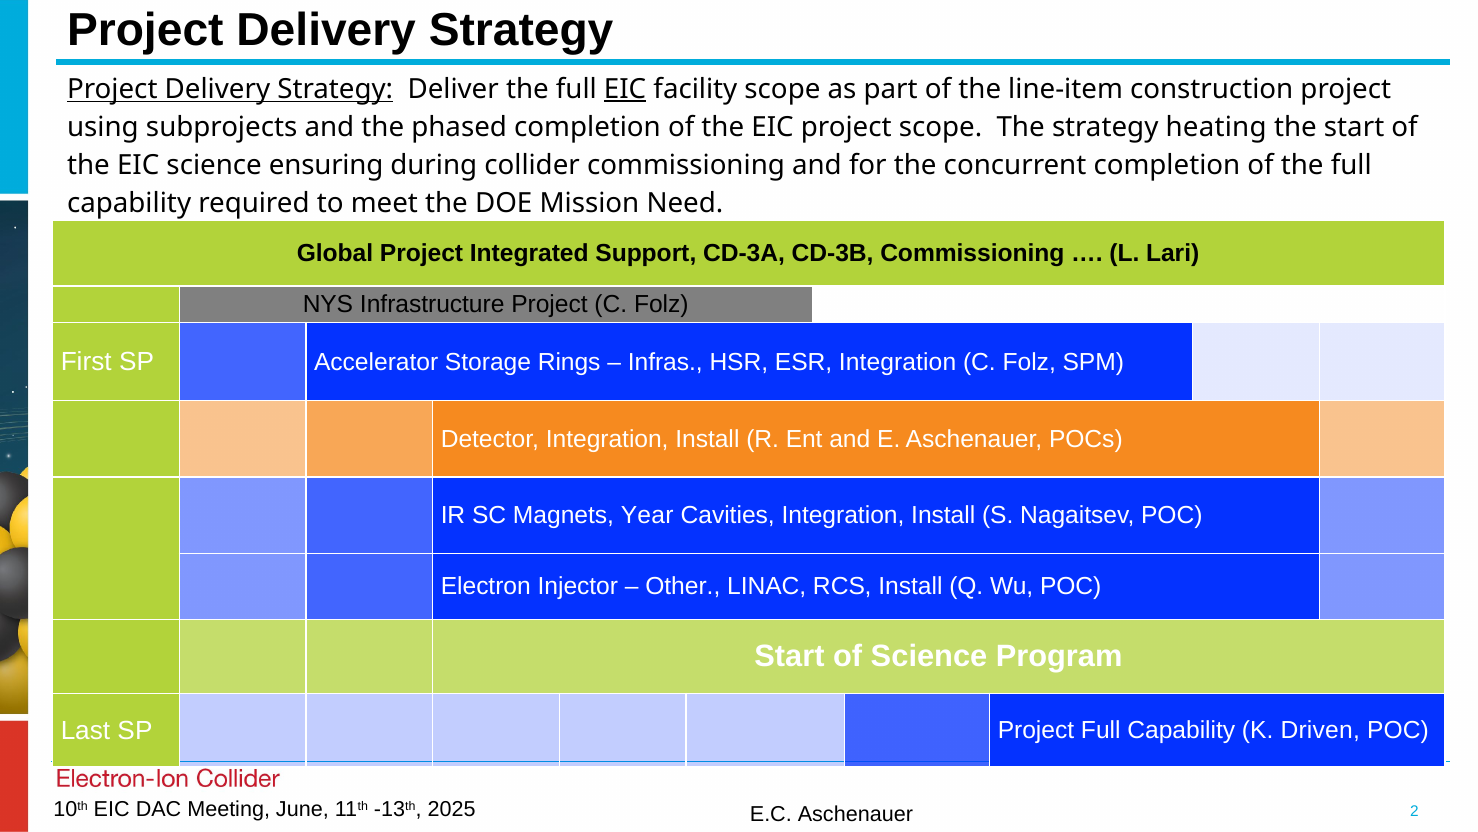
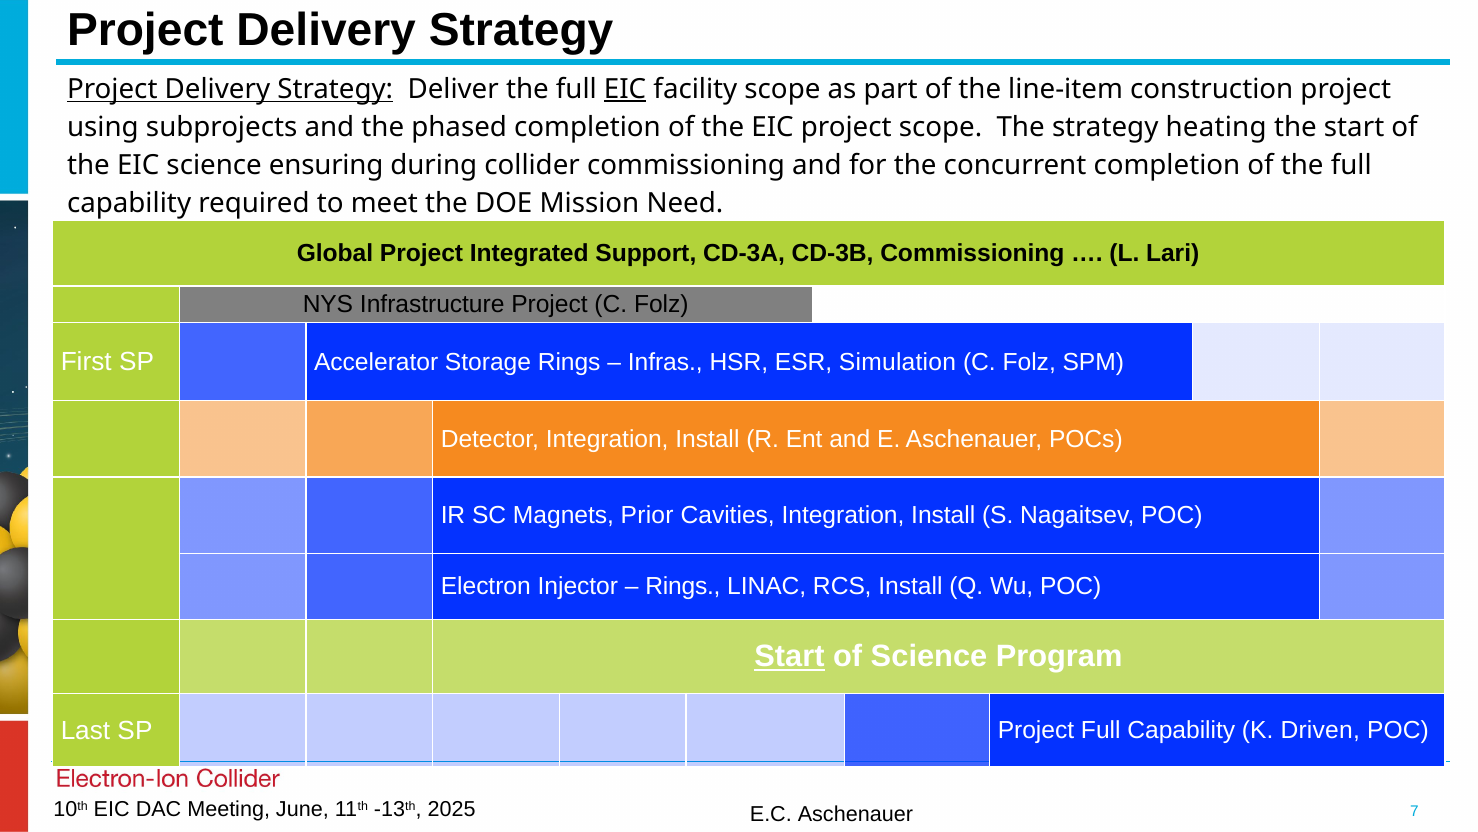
ESR Integration: Integration -> Simulation (898, 362)
Year: Year -> Prior (647, 515)
Other: Other -> Rings (683, 586)
Start underline: none -> present (789, 656)
2: 2 -> 7 (1414, 811)
